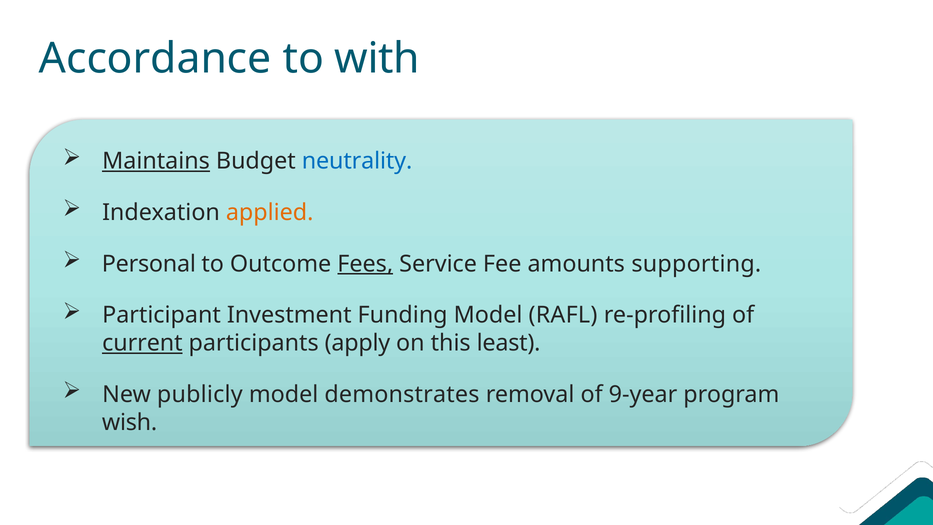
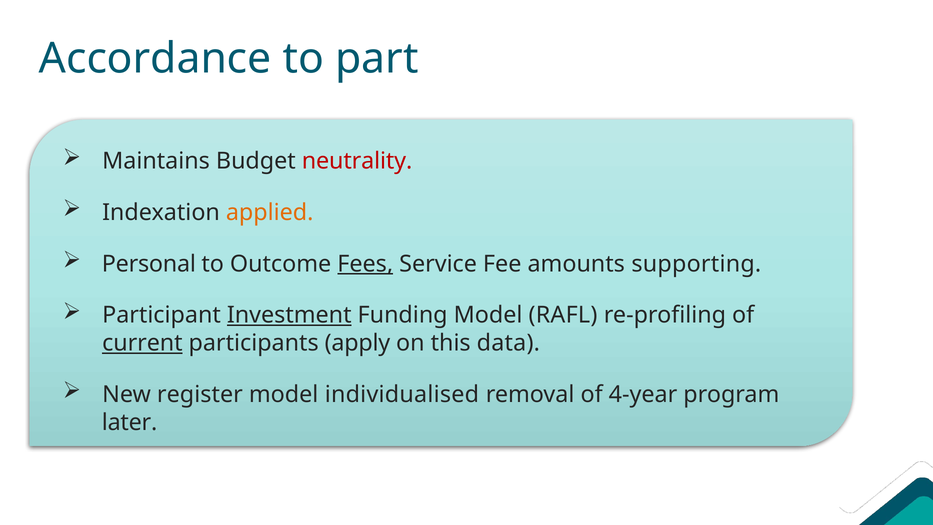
with: with -> part (377, 59)
Maintains underline: present -> none (156, 161)
neutrality colour: blue -> red (357, 161)
Investment underline: none -> present (289, 315)
least: least -> data (508, 343)
publicly: publicly -> register (200, 394)
demonstrates: demonstrates -> individualised (402, 394)
9-year: 9-year -> 4-year (643, 394)
wish: wish -> later (130, 422)
